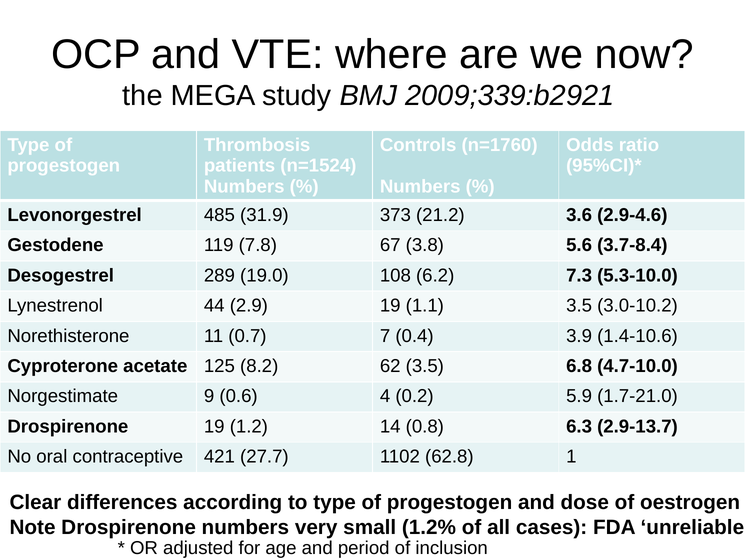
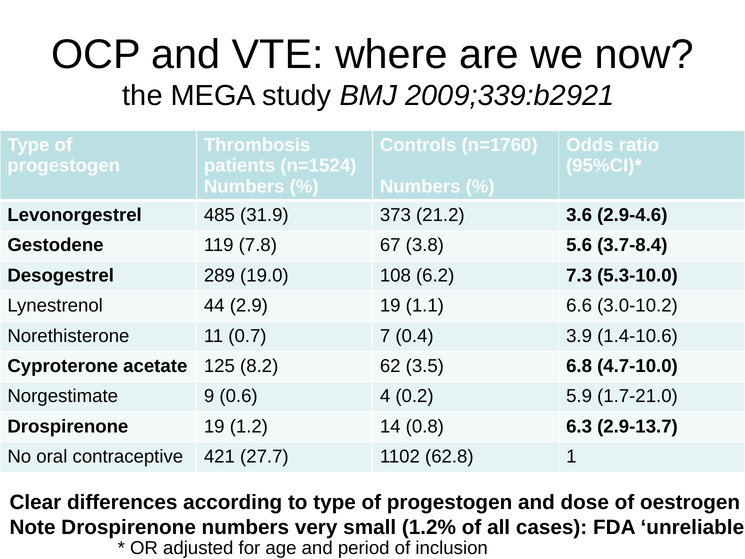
1.1 3.5: 3.5 -> 6.6 (579, 306)
